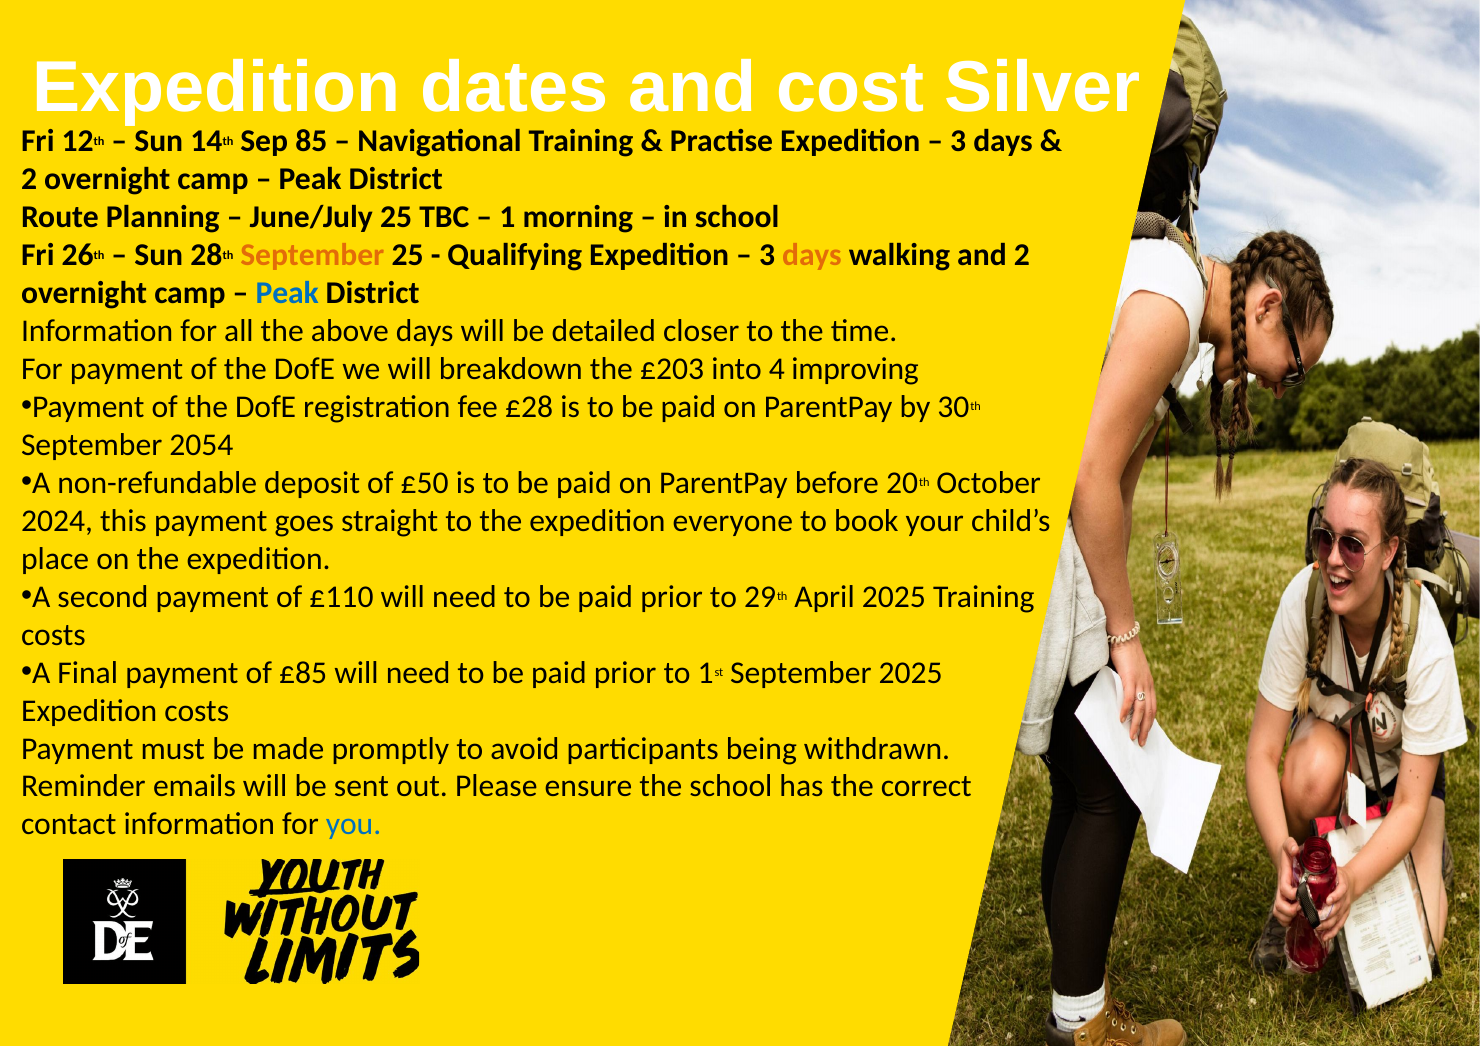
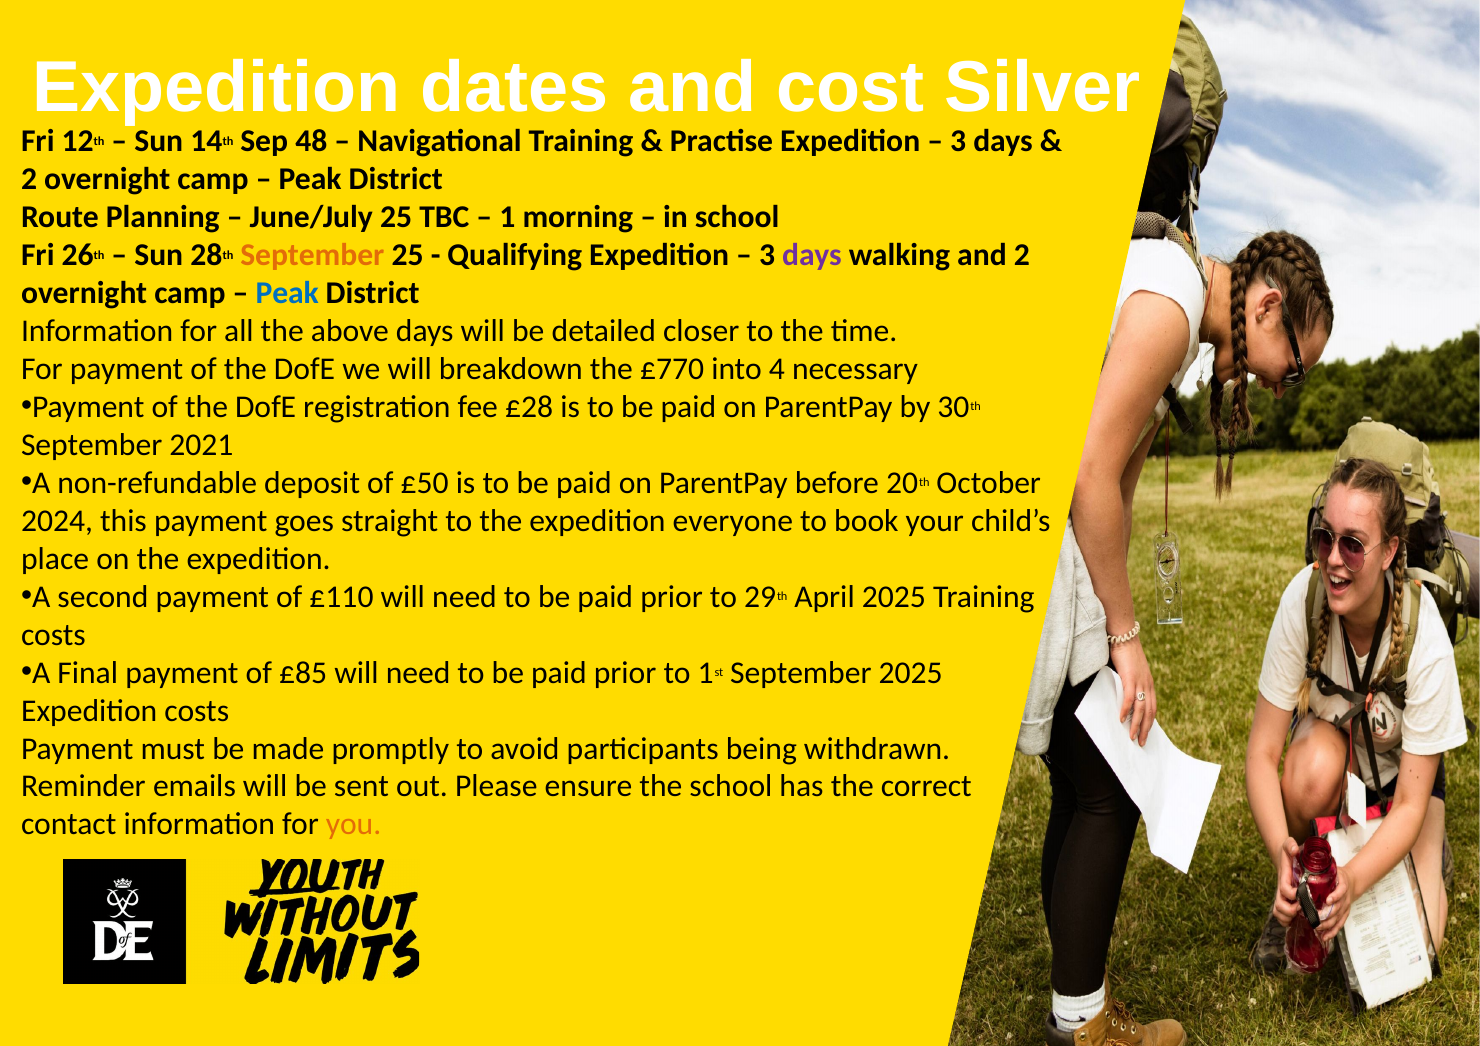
85: 85 -> 48 (311, 141)
days colour: orange -> purple (812, 255)
£203: £203 -> £770 (672, 369)
improving: improving -> necessary (855, 369)
2054: 2054 -> 2021 (201, 445)
you colour: blue -> orange (354, 824)
